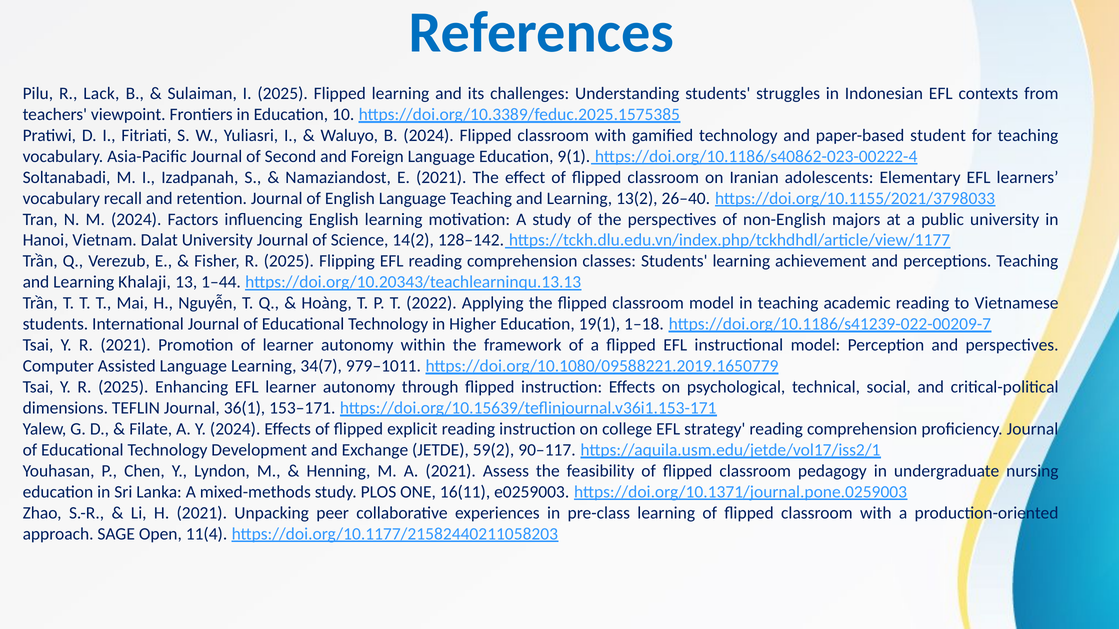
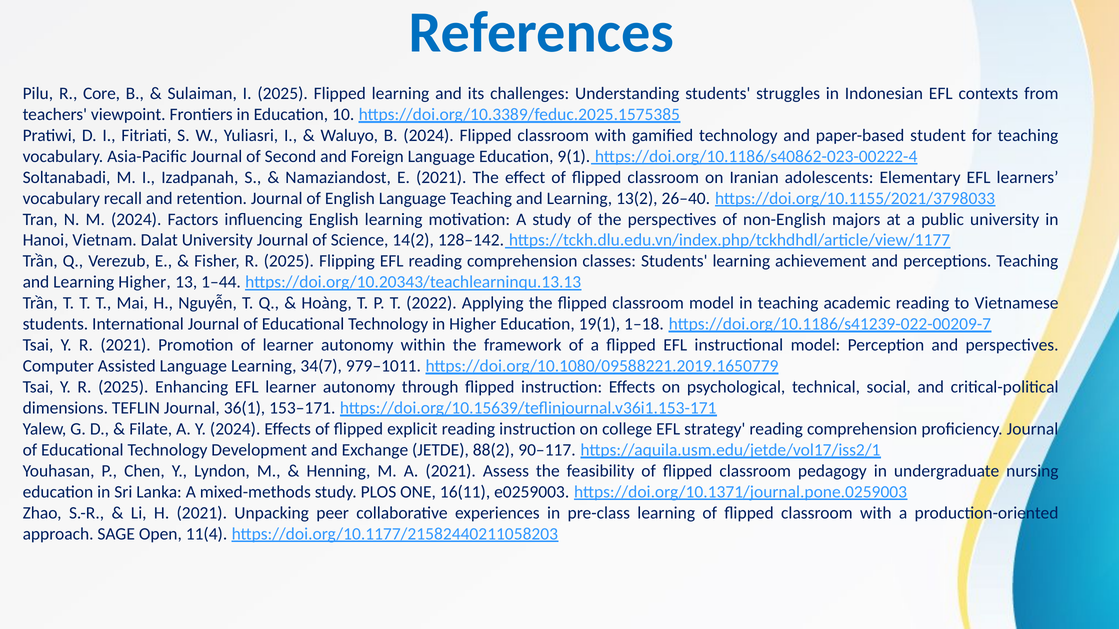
Lack: Lack -> Core (102, 94)
Learning Khalaji: Khalaji -> Higher (145, 282)
59(2: 59(2 -> 88(2 (494, 450)
